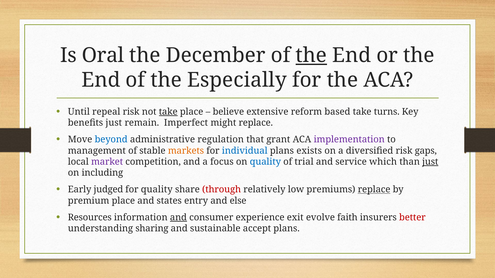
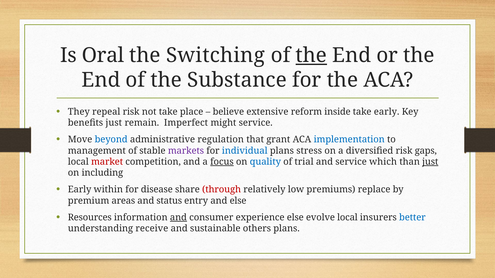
December: December -> Switching (216, 56)
Especially: Especially -> Substance (237, 80)
Until: Until -> They (79, 112)
take underline: present -> none (168, 112)
based: based -> inside (337, 112)
take turns: turns -> early (387, 112)
might replace: replace -> service (256, 123)
implementation colour: purple -> blue (349, 140)
markets colour: orange -> purple (186, 151)
exists: exists -> stress (309, 151)
market colour: purple -> red (107, 162)
focus underline: none -> present (222, 162)
judged: judged -> within (108, 190)
for quality: quality -> disease (157, 190)
replace underline: present -> none (374, 190)
premium place: place -> areas (123, 201)
states: states -> status (169, 201)
experience exit: exit -> else (295, 218)
evolve faith: faith -> local (347, 218)
better colour: red -> blue (412, 218)
sharing: sharing -> receive (152, 229)
accept: accept -> others (257, 229)
